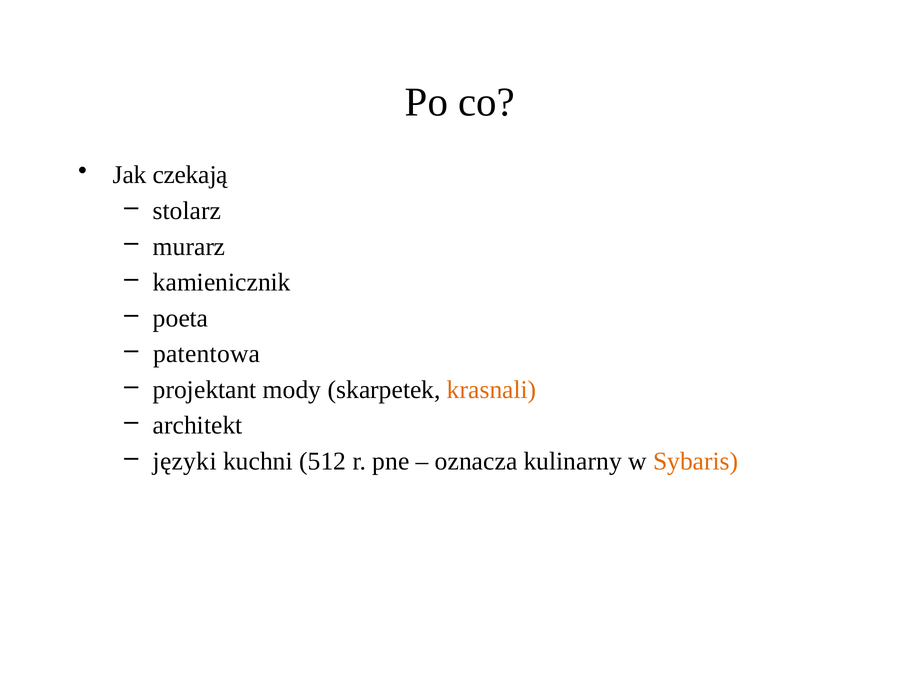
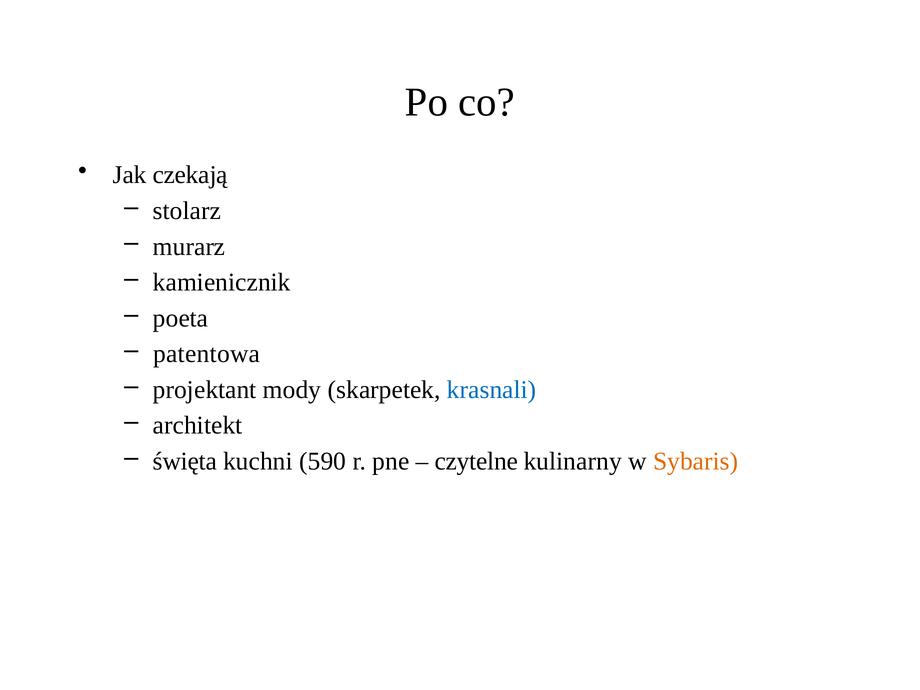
krasnali colour: orange -> blue (492, 390)
języki: języki -> święta (185, 461)
512: 512 -> 590 (323, 461)
oznacza: oznacza -> czytelne (476, 461)
